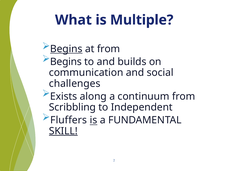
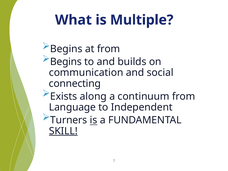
Begins underline: present -> none (66, 49)
challenges: challenges -> connecting (75, 84)
Scribbling: Scribbling -> Language (72, 107)
Fluffers: Fluffers -> Turners (69, 120)
